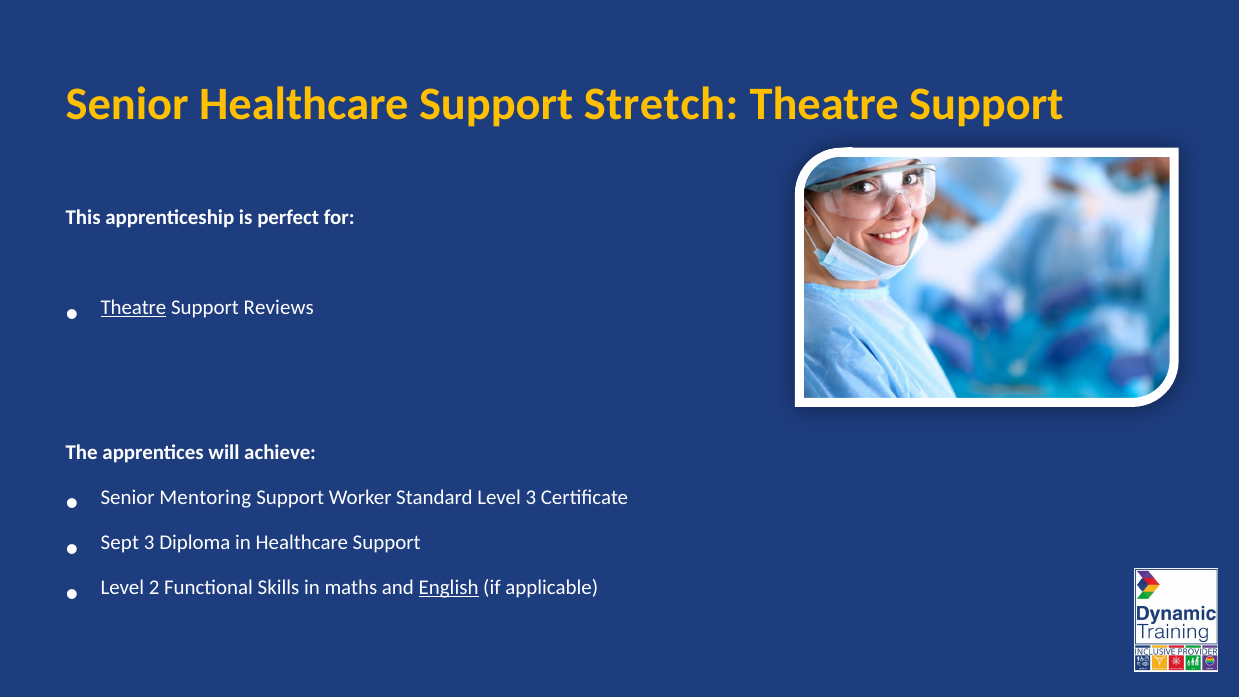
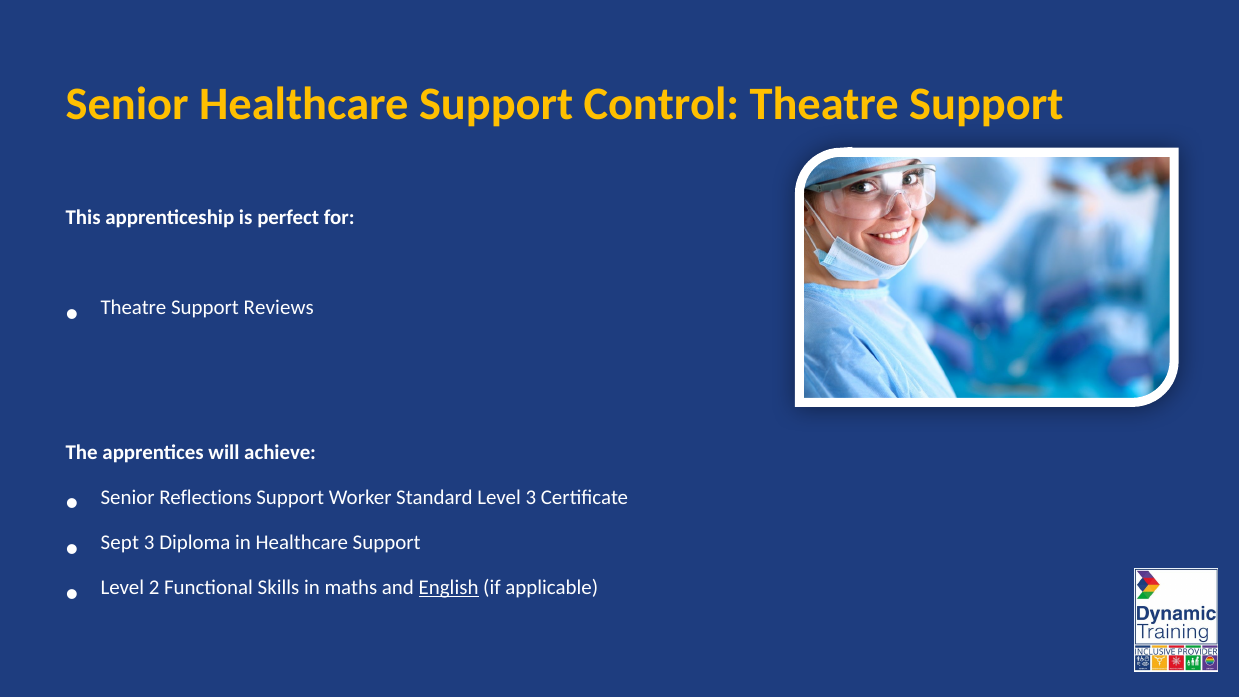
Stretch: Stretch -> Control (661, 104)
Theatre underline: present -> none (133, 307)
Mentoring: Mentoring -> Reflections (206, 497)
